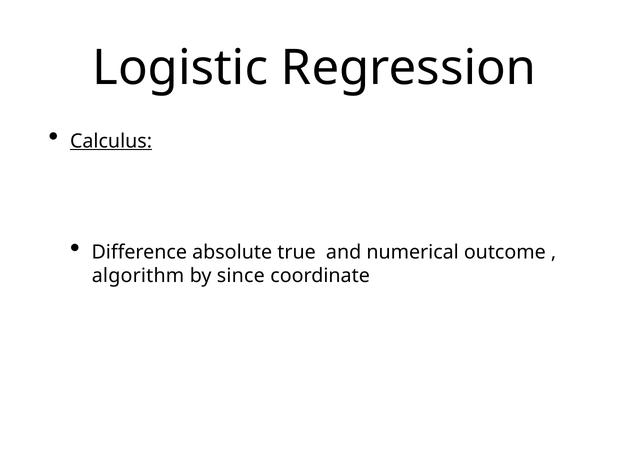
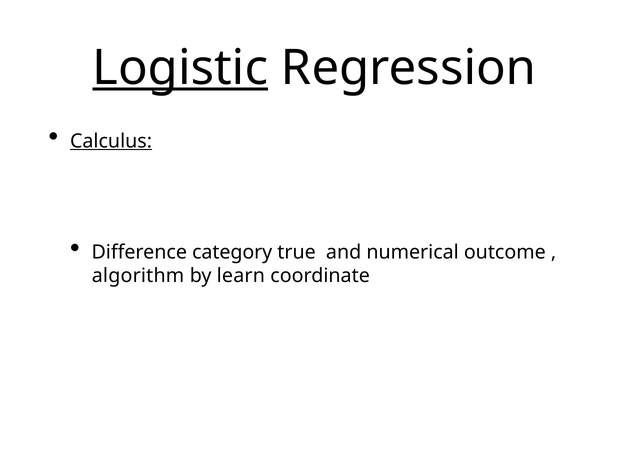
Logistic underline: none -> present (180, 68)
absolute: absolute -> category (232, 252)
since: since -> learn (241, 276)
